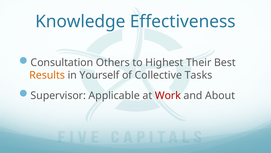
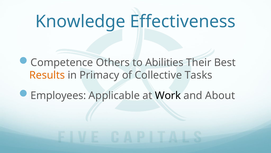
Consultation: Consultation -> Competence (62, 62)
Highest: Highest -> Abilities (164, 62)
Yourself: Yourself -> Primacy (99, 75)
Supervisor: Supervisor -> Employees (58, 95)
Work colour: red -> black (168, 95)
